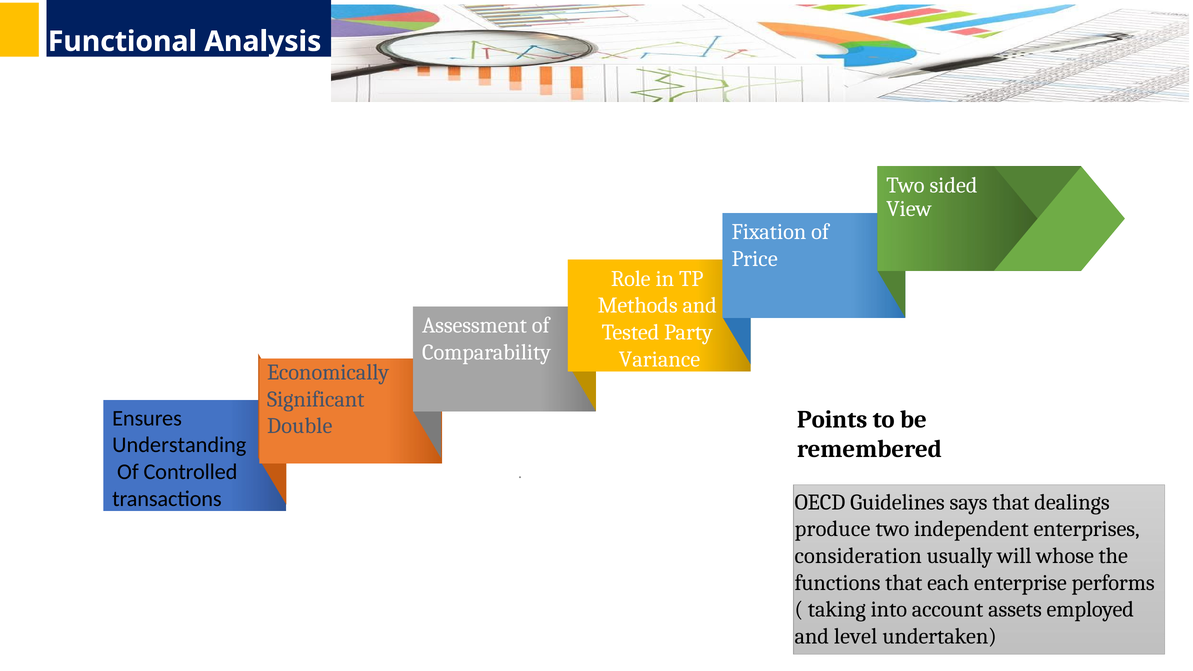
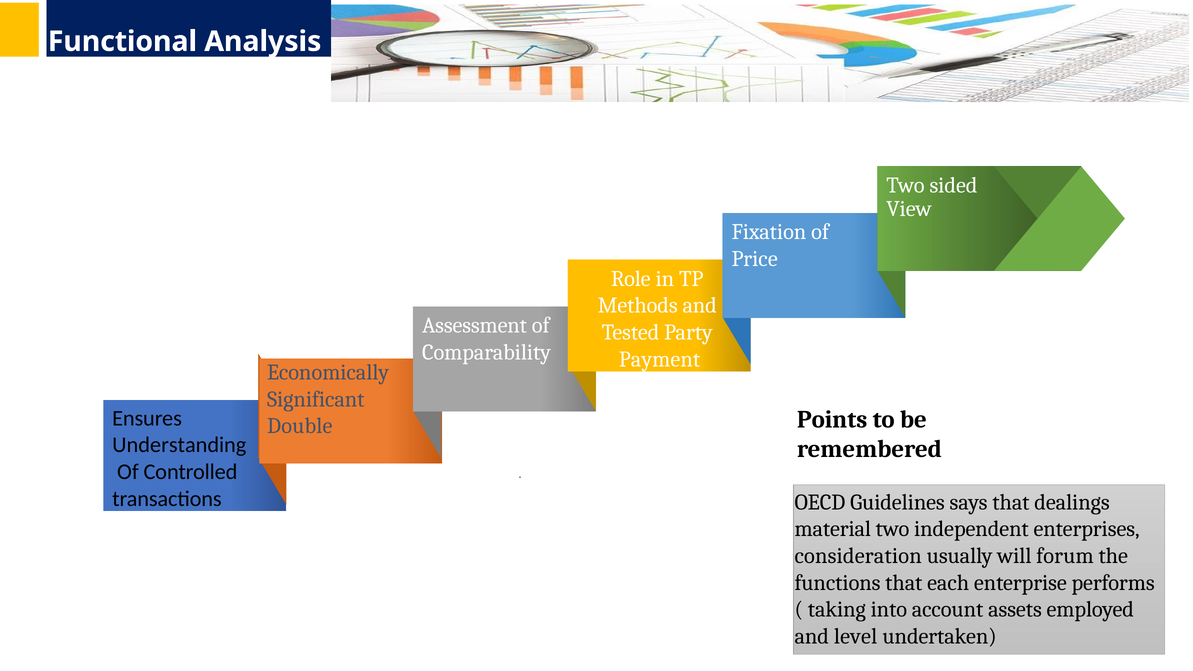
Variance: Variance -> Payment (660, 359)
produce: produce -> material (833, 529)
whose: whose -> forum (1065, 556)
